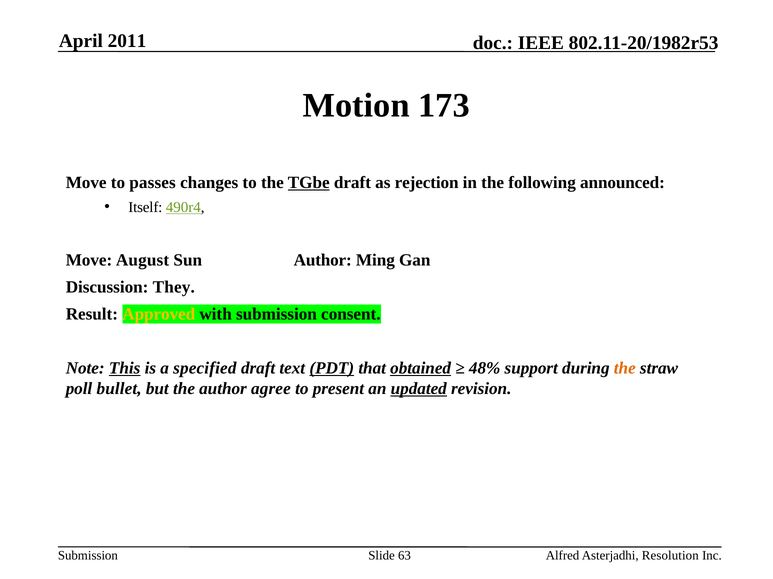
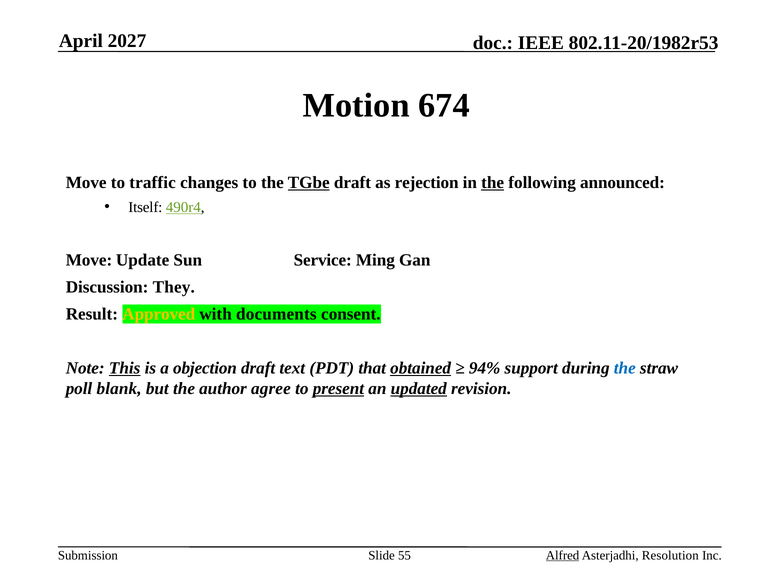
2011: 2011 -> 2027 (127, 41)
173: 173 -> 674 (444, 105)
passes: passes -> traffic (153, 183)
the underline: none -> present (493, 183)
August: August -> Update (143, 260)
Sun Author: Author -> Service (323, 260)
with submission: submission -> documents (276, 314)
specified: specified -> objection (205, 369)
PDT underline: present -> none (332, 369)
48%: 48% -> 94% (485, 369)
the colour: orange -> blue (625, 369)
bullet: bullet -> blank (119, 389)
present underline: none -> present (338, 389)
63: 63 -> 55 (404, 556)
Alfred underline: none -> present (563, 556)
